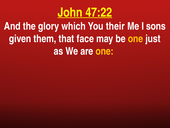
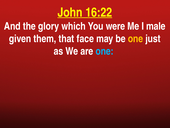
47:22: 47:22 -> 16:22 (99, 12)
their: their -> were (115, 26)
sons: sons -> male (156, 26)
one colour: yellow -> light blue (105, 51)
